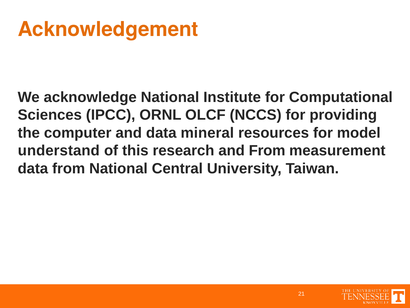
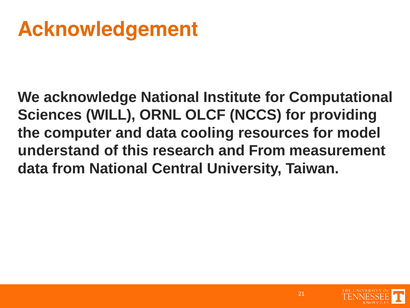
IPCC: IPCC -> WILL (111, 115)
mineral: mineral -> cooling (207, 133)
